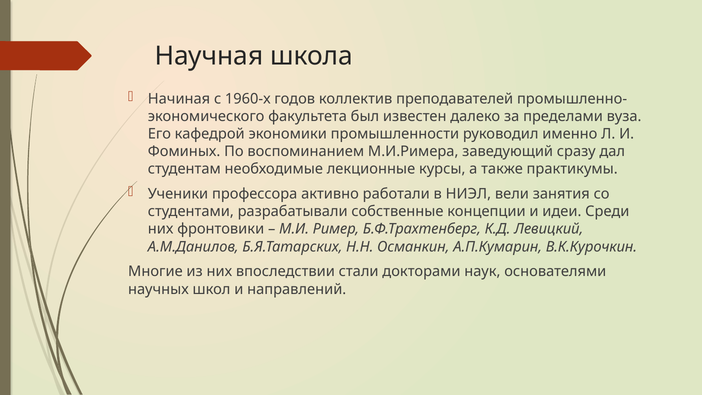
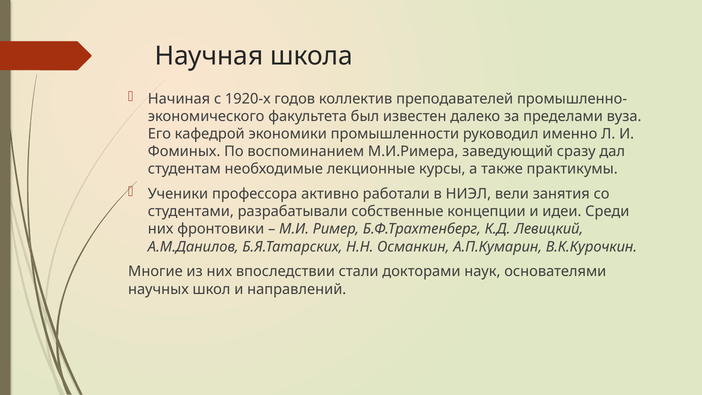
1960-х: 1960-х -> 1920-х (248, 99)
